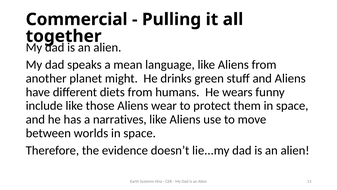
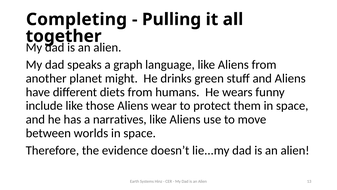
Commercial: Commercial -> Completing (77, 19)
mean: mean -> graph (128, 65)
